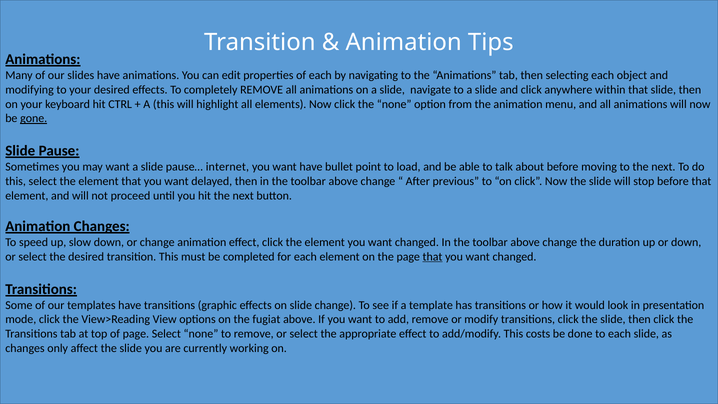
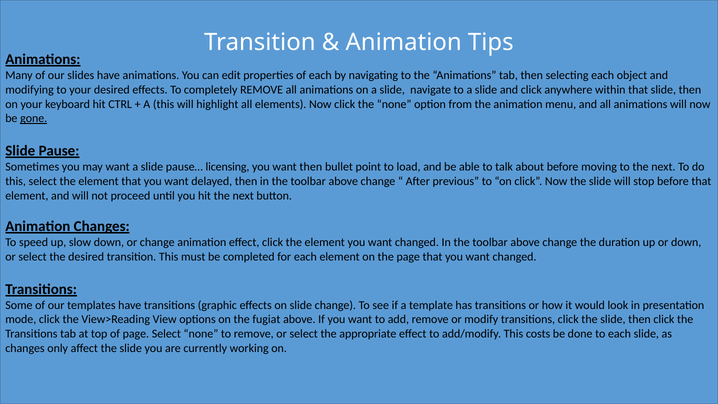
internet: internet -> licensing (228, 167)
want have: have -> then (311, 167)
that underline: present -> none (433, 257)
